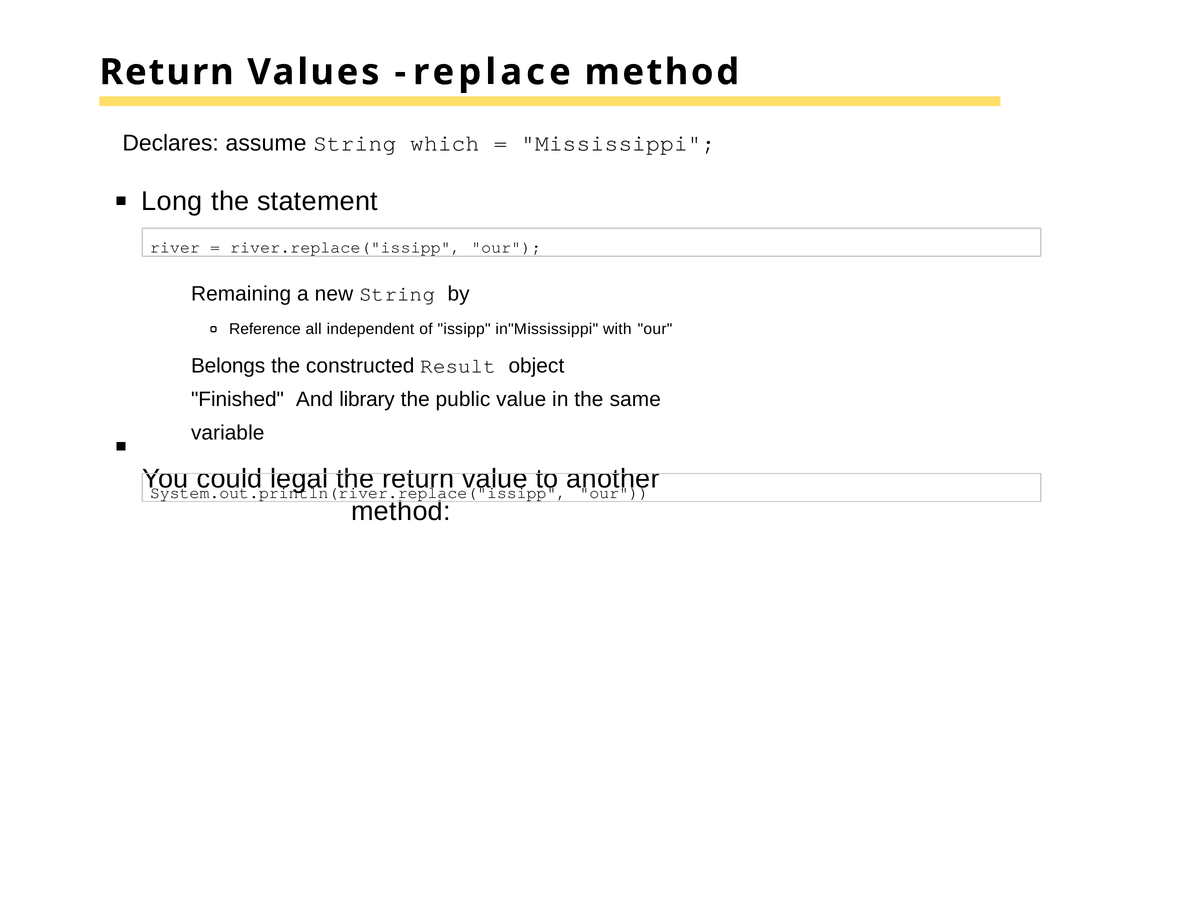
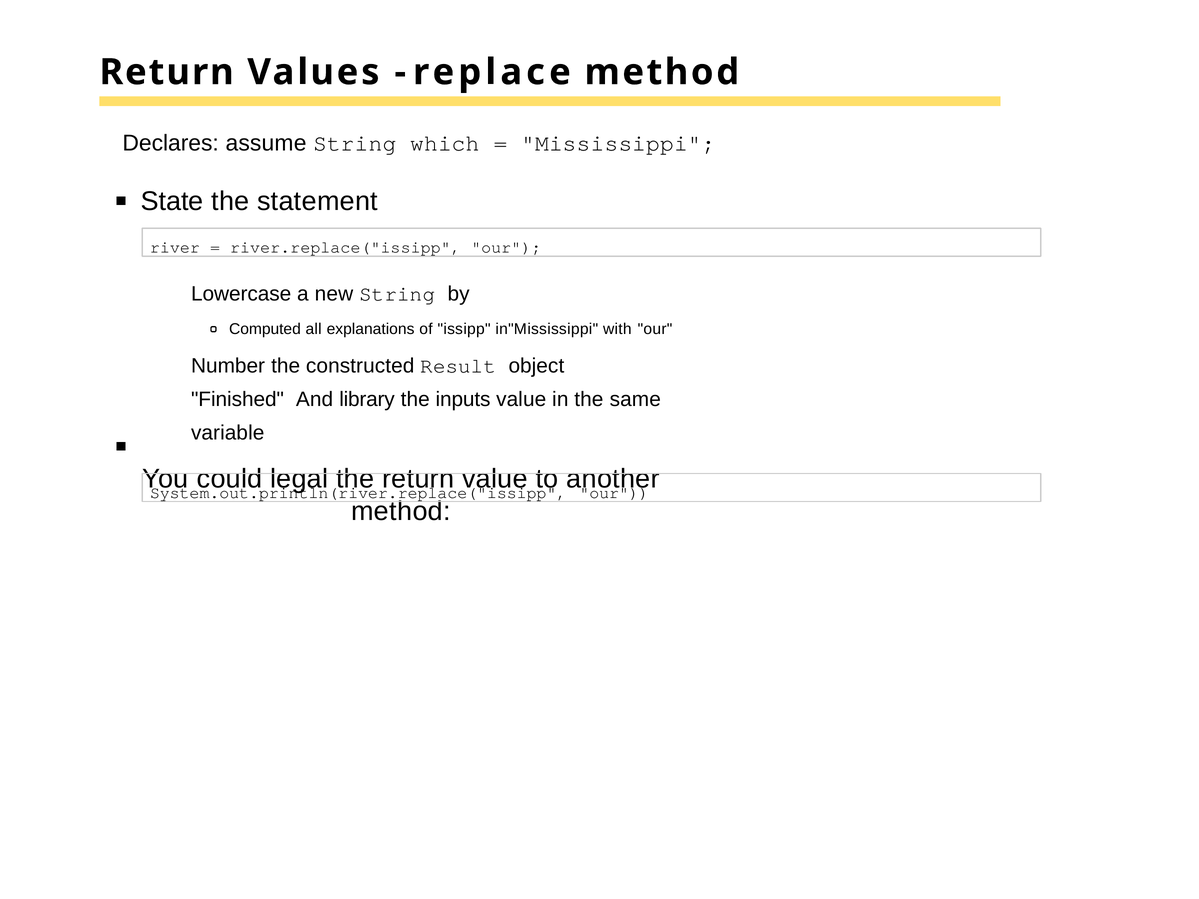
Long: Long -> State (172, 201)
Remaining: Remaining -> Lowercase (241, 294)
Reference: Reference -> Computed (265, 329)
independent: independent -> explanations (371, 329)
Belongs: Belongs -> Number (228, 366)
public: public -> inputs (463, 399)
